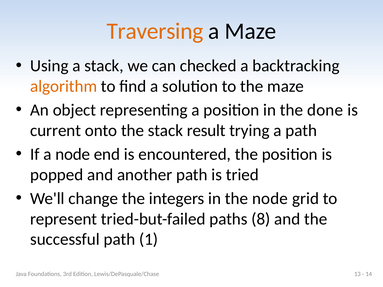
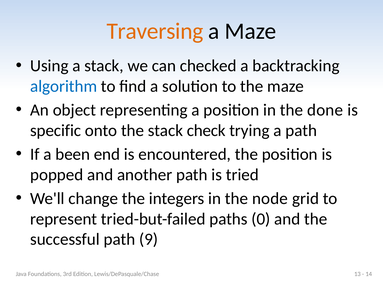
algorithm colour: orange -> blue (64, 86)
current: current -> specific (56, 131)
result: result -> check (206, 131)
a node: node -> been (73, 154)
8: 8 -> 0 (261, 219)
1: 1 -> 9 (149, 240)
